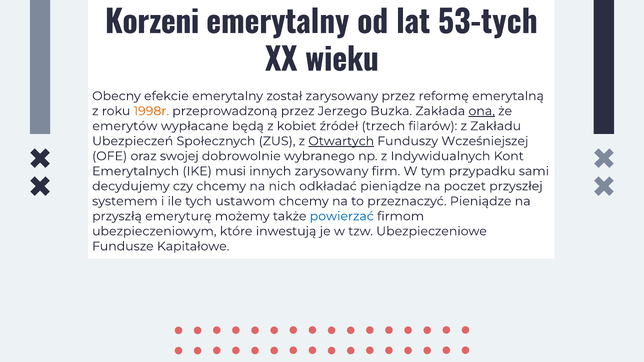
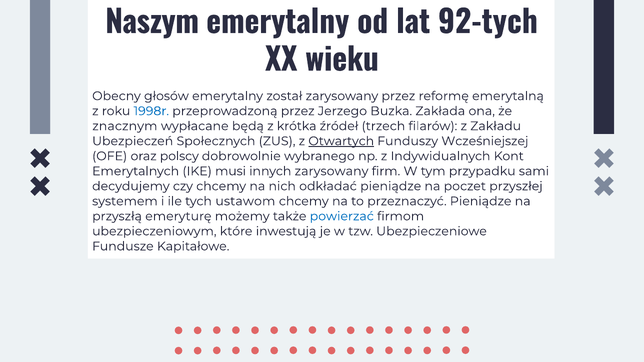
Korzeni: Korzeni -> Naszym (152, 23)
53-tych: 53-tych -> 92-tych (488, 23)
efekcie: efekcie -> głosów (166, 96)
1998r colour: orange -> blue (151, 111)
ona underline: present -> none (482, 111)
emerytów: emerytów -> znacznym (125, 126)
kobiet: kobiet -> krótka (297, 126)
swojej: swojej -> polscy (179, 156)
